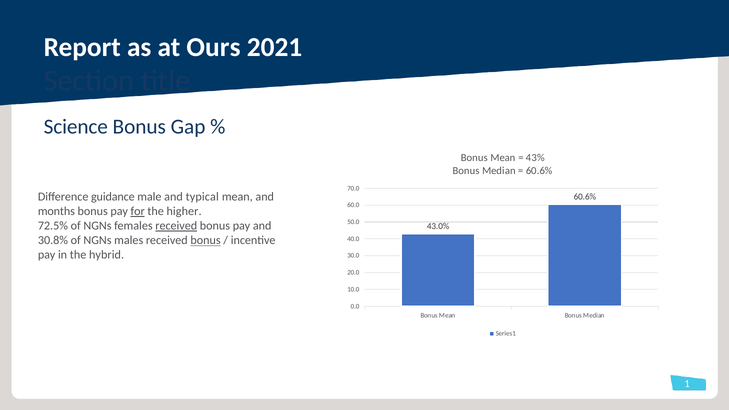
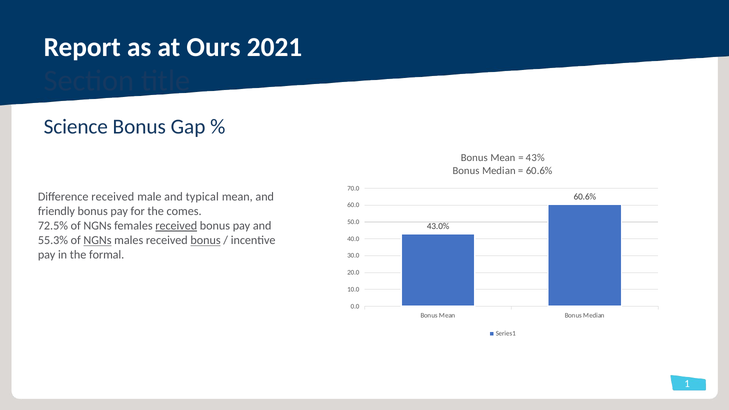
Difference guidance: guidance -> received (113, 197)
months: months -> friendly (56, 211)
for underline: present -> none (138, 211)
higher: higher -> comes (184, 211)
30.8%: 30.8% -> 55.3% (53, 240)
NGNs underline: none -> present (97, 240)
hybrid: hybrid -> formal (107, 255)
